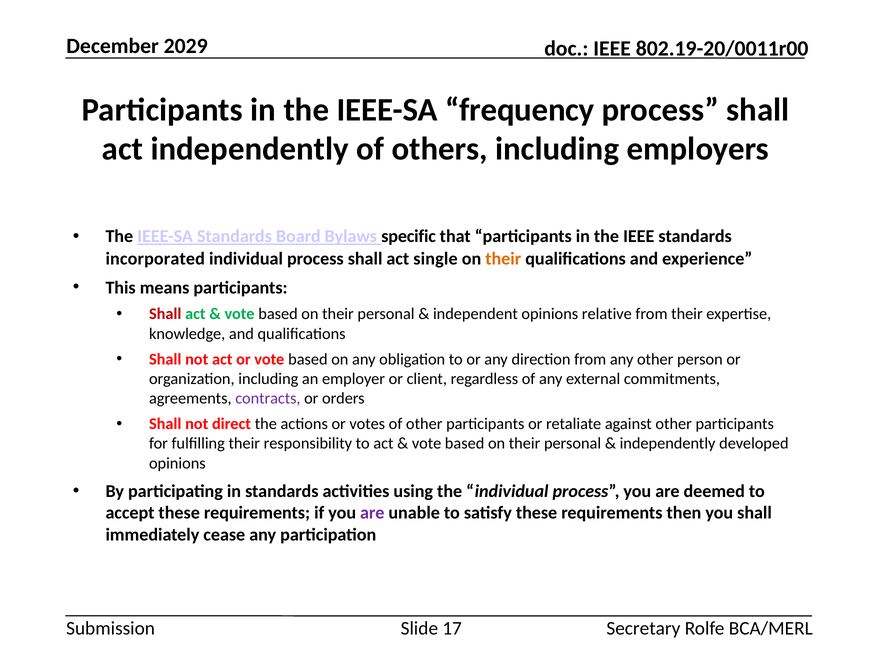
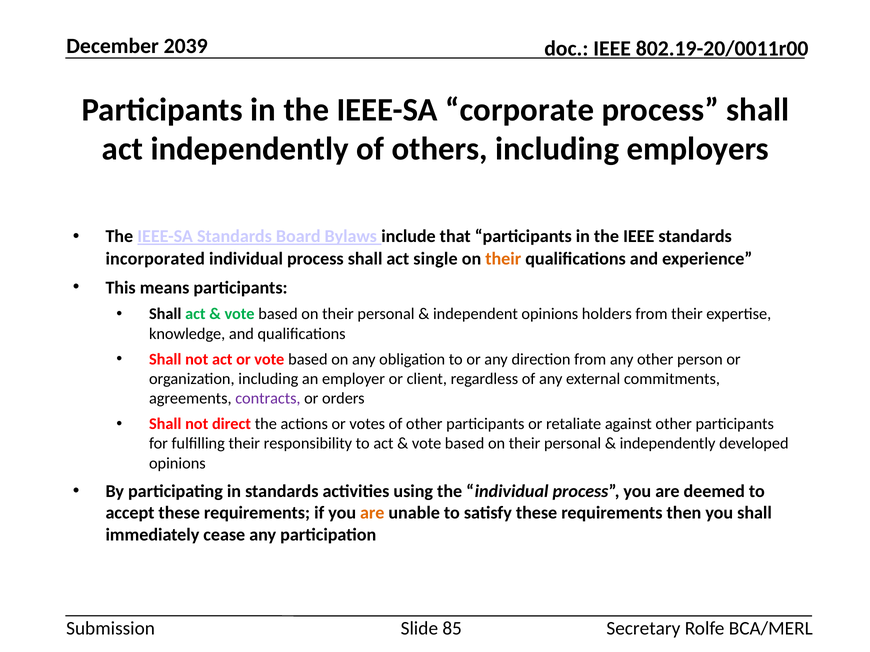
2029: 2029 -> 2039 (186, 46)
frequency: frequency -> corporate (520, 110)
specific: specific -> include (409, 237)
Shall colour: red -> black (165, 314)
relative: relative -> holders (607, 314)
are colour: purple -> orange (372, 513)
17: 17 -> 85 (452, 629)
